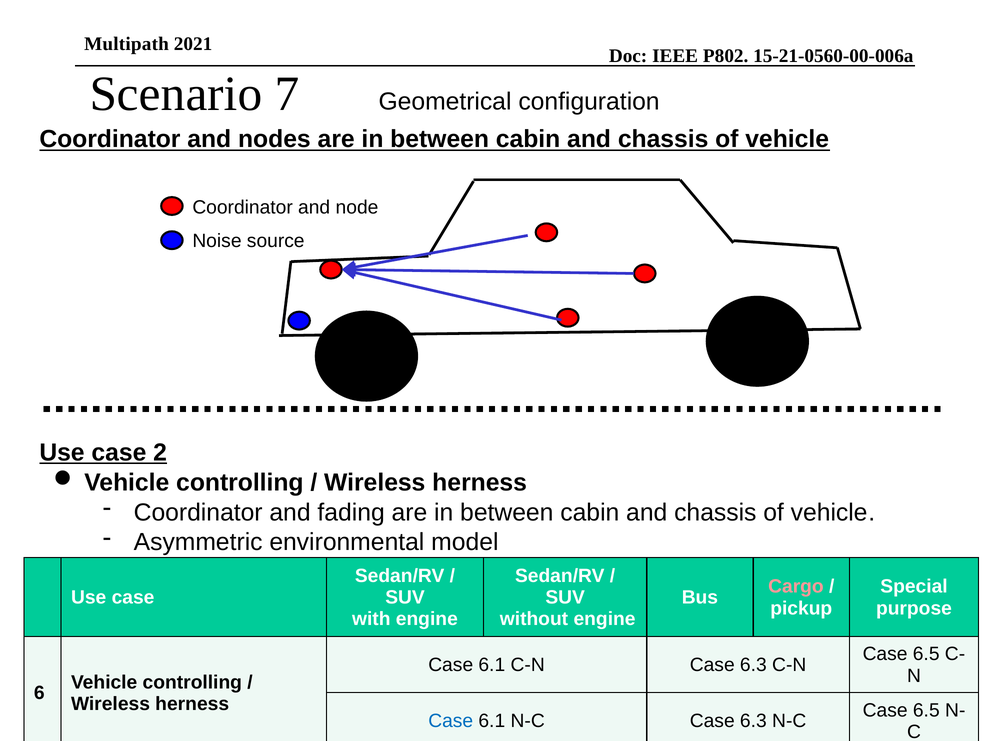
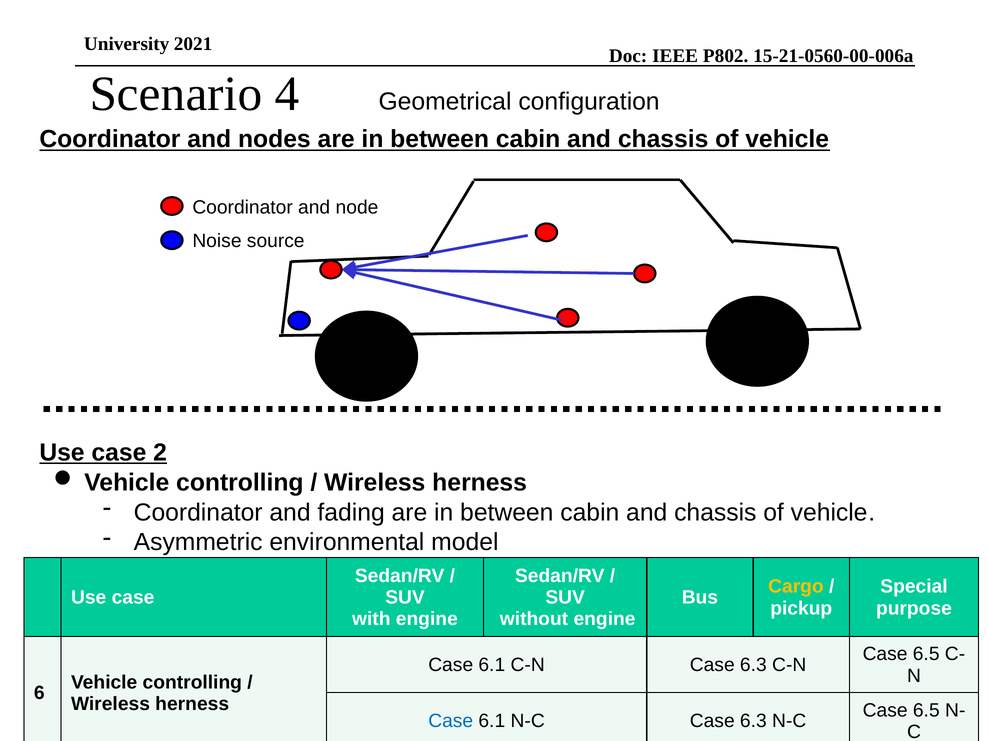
Multipath: Multipath -> University (127, 44)
7: 7 -> 4 (287, 94)
Cargo colour: pink -> yellow (796, 587)
